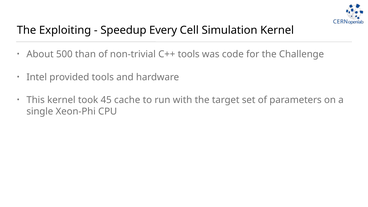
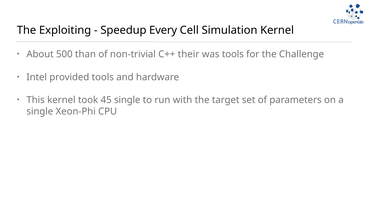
C++ tools: tools -> their (189, 54)
was code: code -> tools (233, 54)
45 cache: cache -> single (127, 100)
